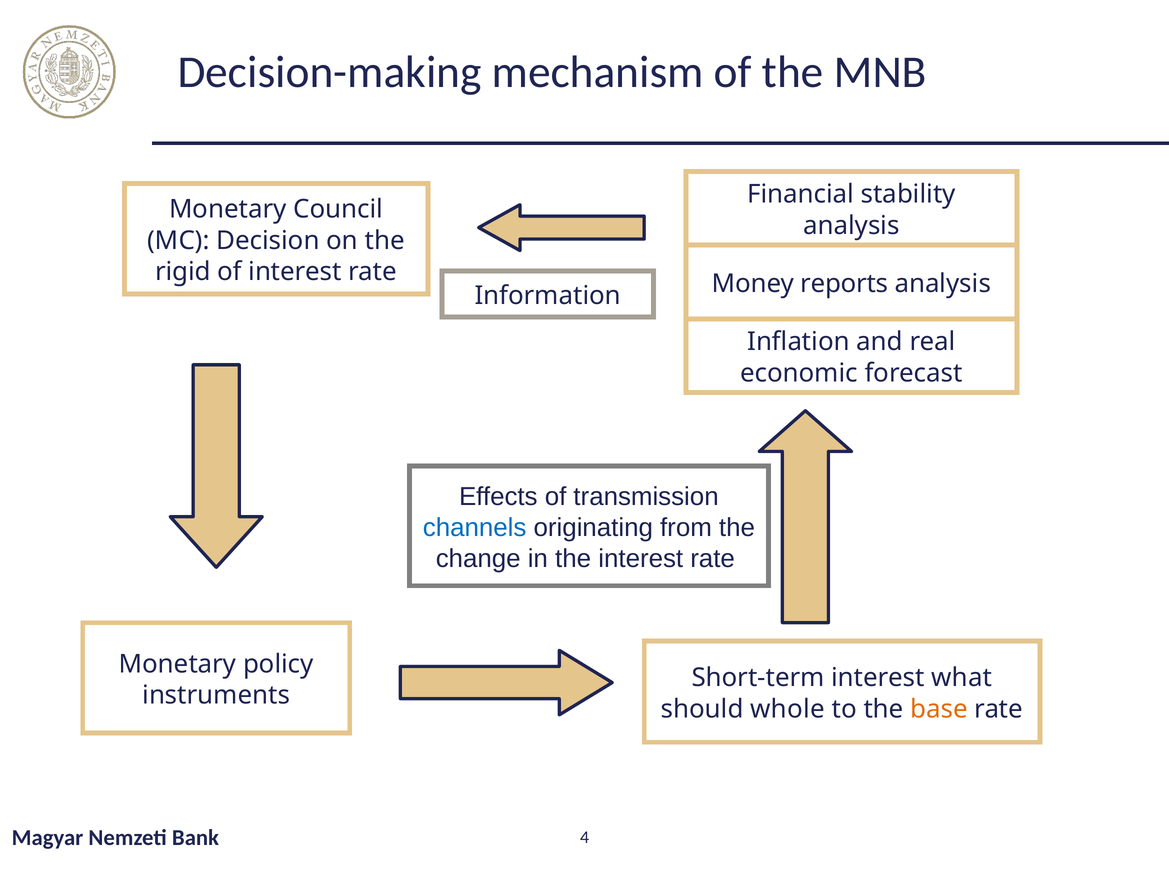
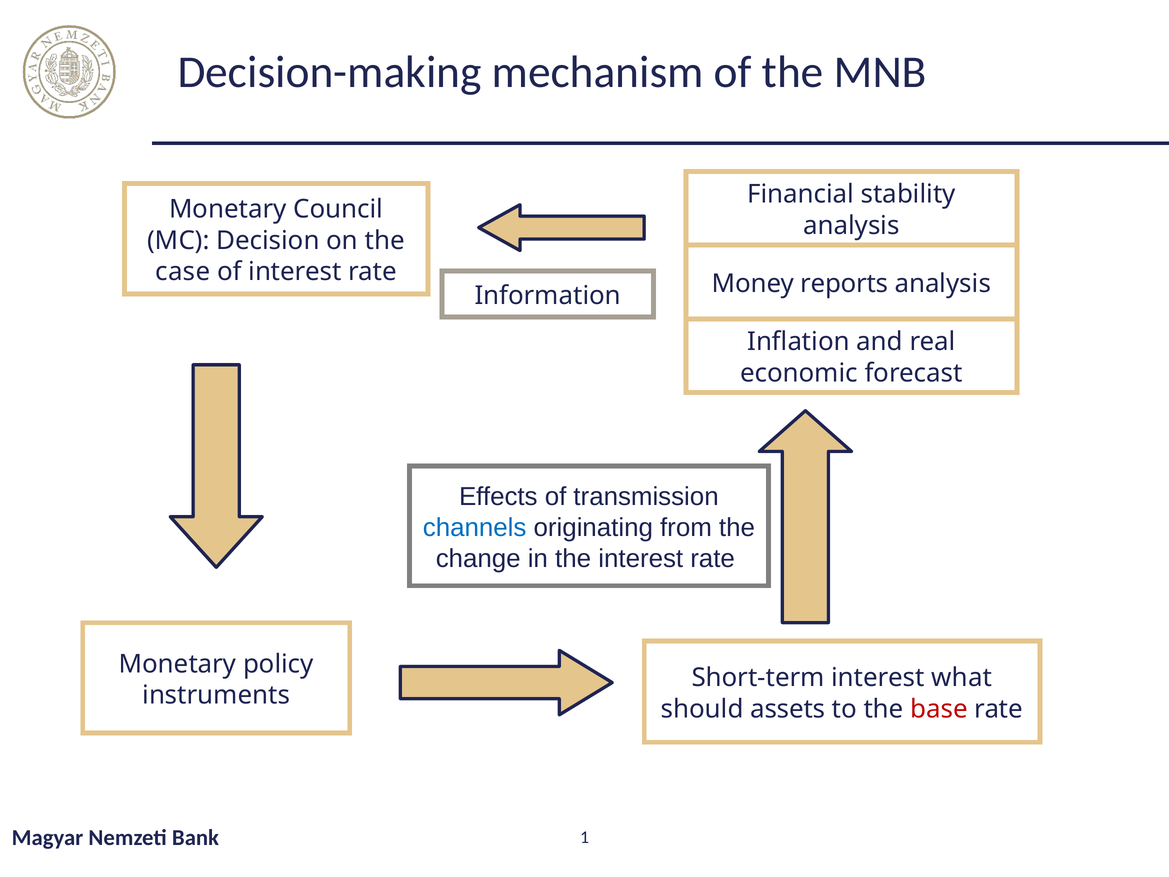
rigid: rigid -> case (183, 272)
whole: whole -> assets (788, 709)
base colour: orange -> red (939, 709)
4: 4 -> 1 (585, 837)
